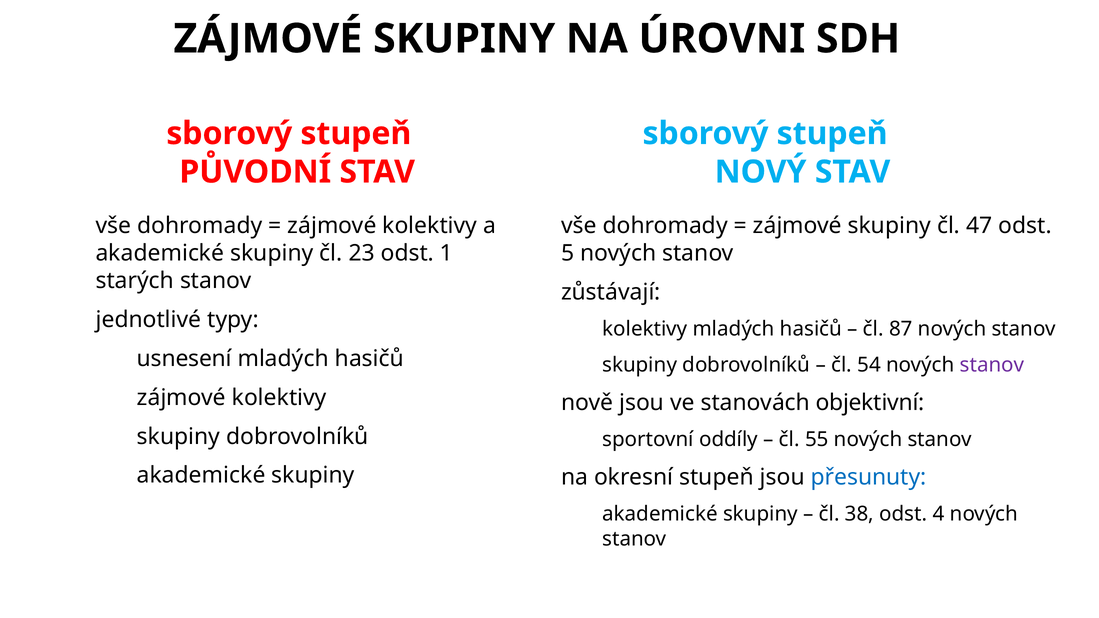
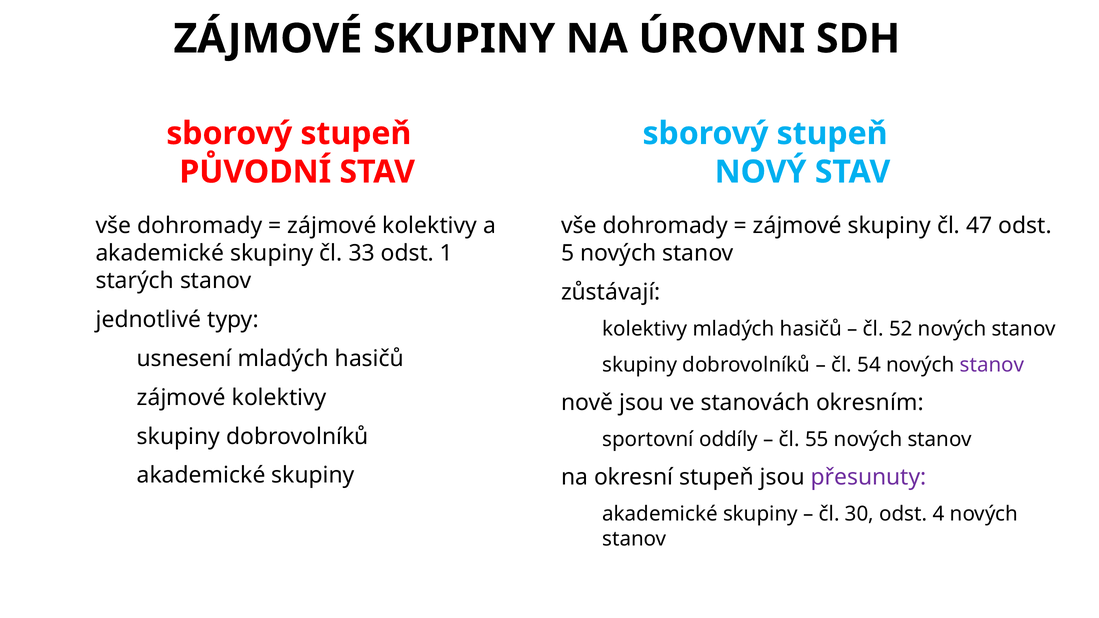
23: 23 -> 33 (362, 253)
87: 87 -> 52 (901, 329)
objektivní: objektivní -> okresním (870, 403)
přesunuty colour: blue -> purple (869, 477)
38: 38 -> 30 (859, 514)
